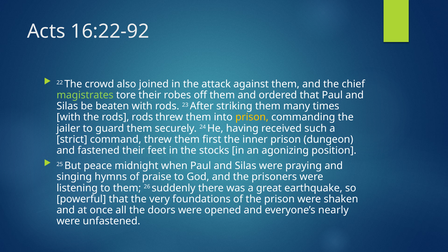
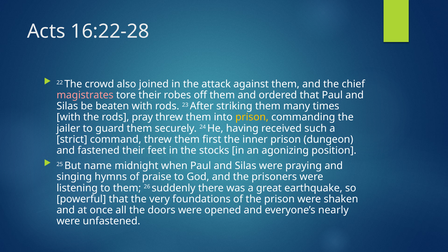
16:22-92: 16:22-92 -> 16:22-28 (110, 31)
magistrates colour: light green -> pink (85, 95)
rods rods: rods -> pray (142, 117)
peace: peace -> name (98, 166)
